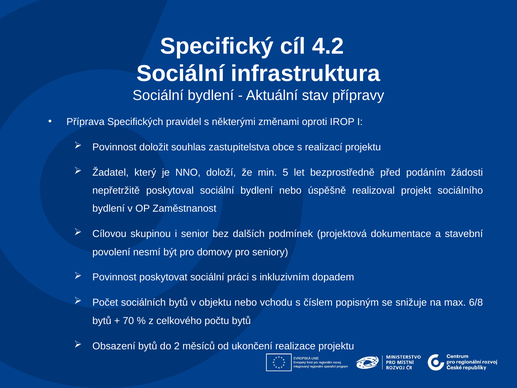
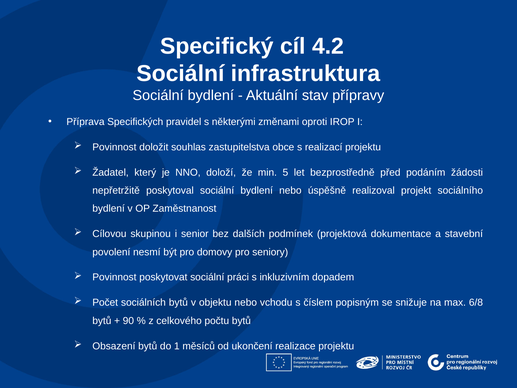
70: 70 -> 90 (128, 321)
2: 2 -> 1 (177, 346)
